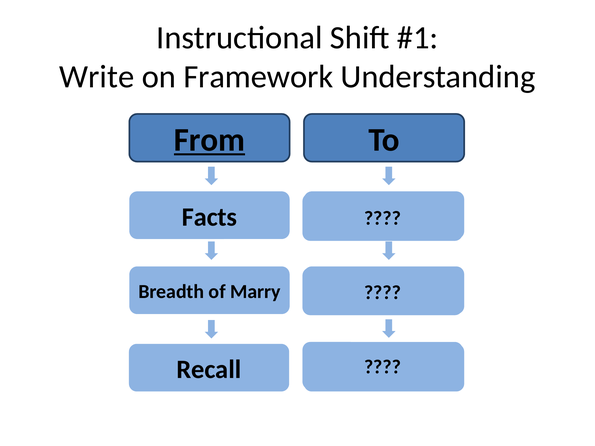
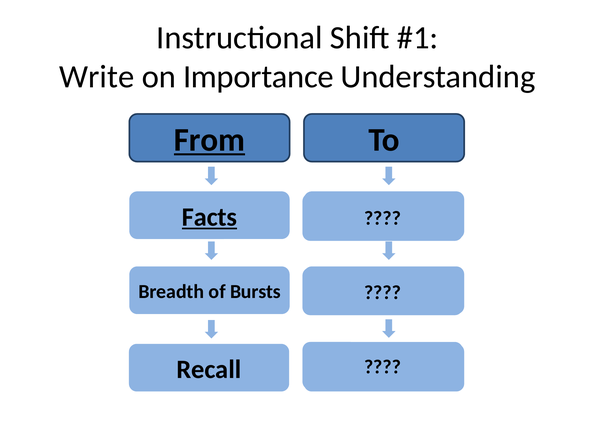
Framework: Framework -> Importance (258, 77)
Facts underline: none -> present (210, 217)
Marry: Marry -> Bursts (255, 292)
